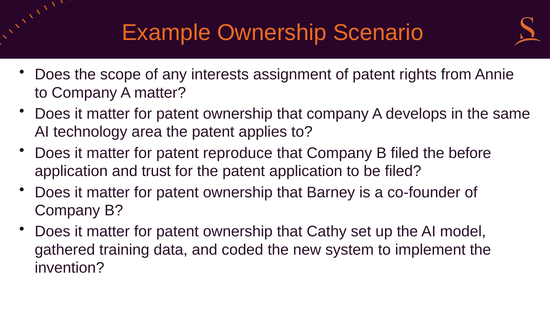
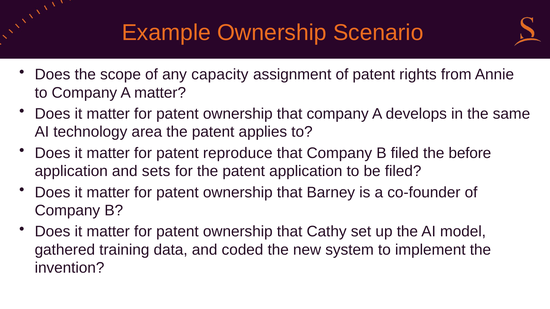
interests: interests -> capacity (220, 75)
trust: trust -> sets (156, 171)
